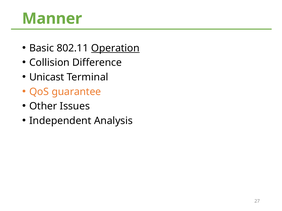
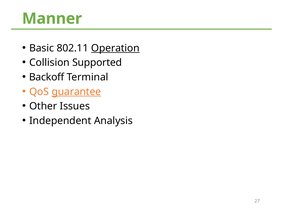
Difference: Difference -> Supported (97, 63)
Unicast: Unicast -> Backoff (47, 77)
guarantee underline: none -> present (76, 92)
